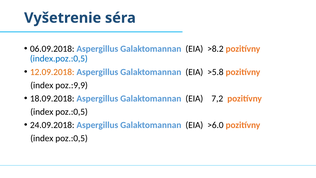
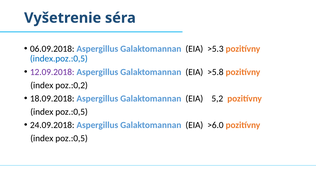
>8.2: >8.2 -> >5.3 (215, 49)
12.09.2018 colour: orange -> purple (52, 72)
poz.:9,9: poz.:9,9 -> poz.:0,2 (72, 85)
7,2: 7,2 -> 5,2 (217, 98)
